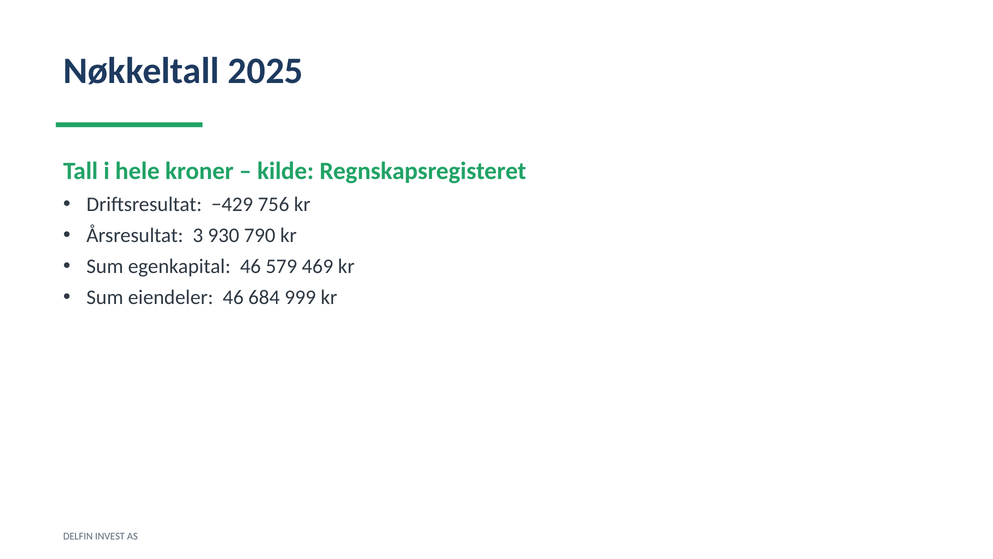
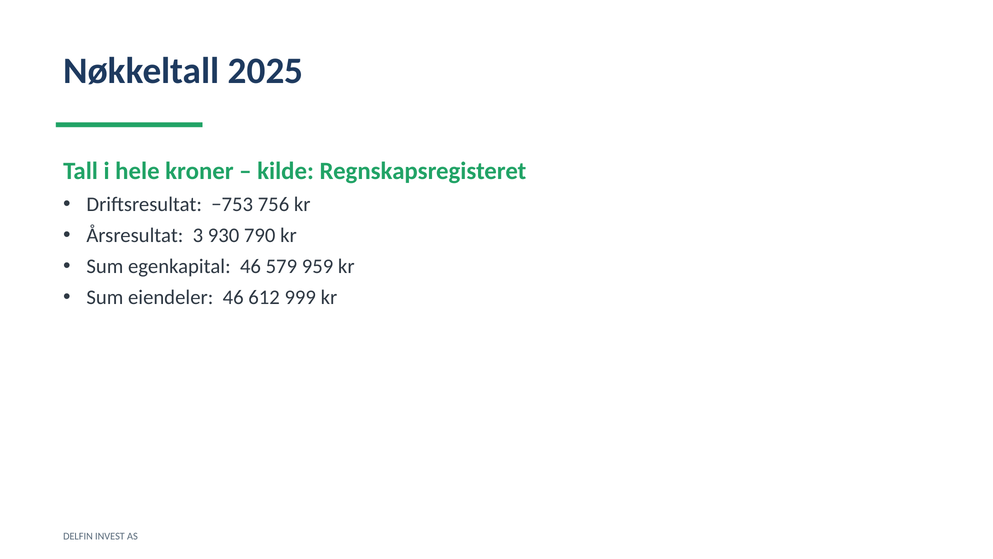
−429: −429 -> −753 (232, 204)
469: 469 -> 959 (318, 266)
684: 684 -> 612 (264, 297)
